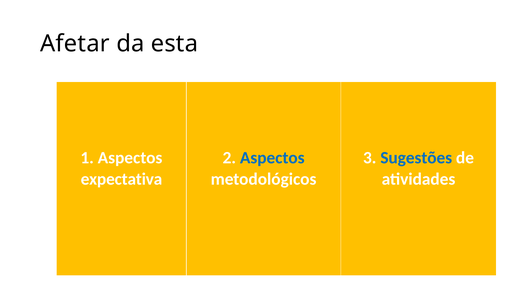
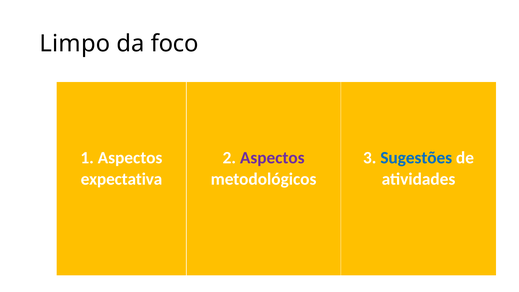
Afetar: Afetar -> Limpo (75, 44)
esta: esta -> foco (175, 44)
Aspectos colour: blue -> purple (272, 158)
